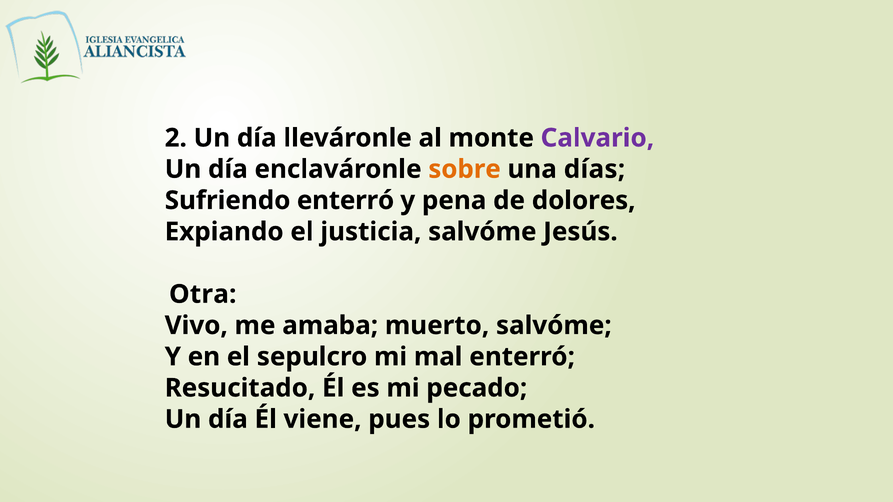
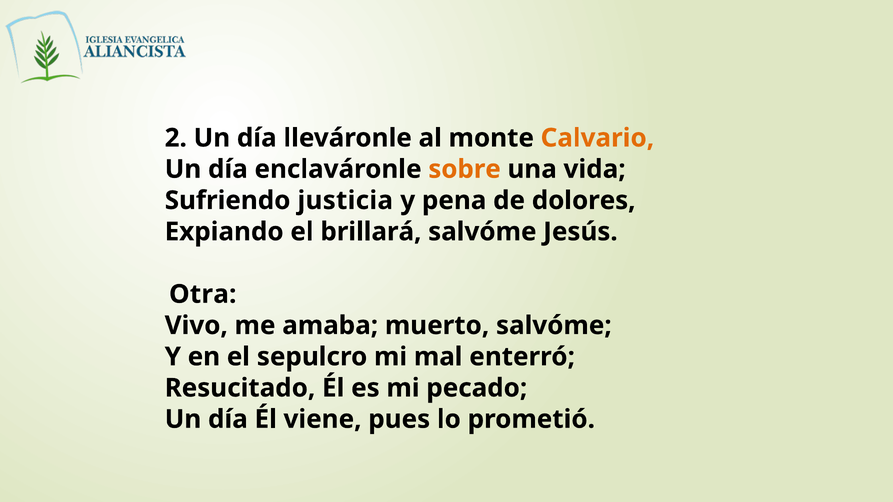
Calvario colour: purple -> orange (597, 138)
días: días -> vida (595, 169)
Sufriendo enterró: enterró -> justicia (345, 201)
justicia: justicia -> brillará (371, 232)
